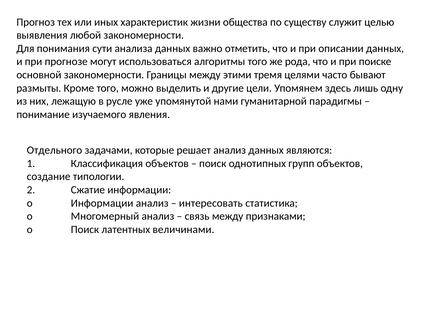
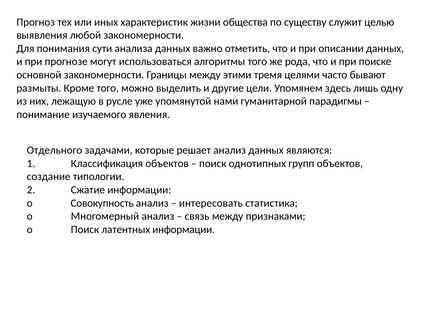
o Информации: Информации -> Совокупность (102, 203)
латентных величинами: величинами -> информации (184, 229)
